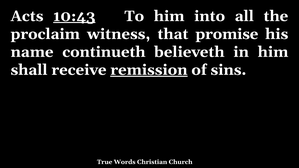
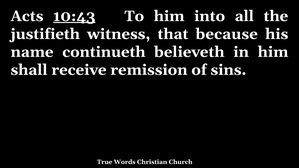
proclaim: proclaim -> justifieth (45, 34)
promise: promise -> because (227, 34)
remission underline: present -> none (149, 70)
